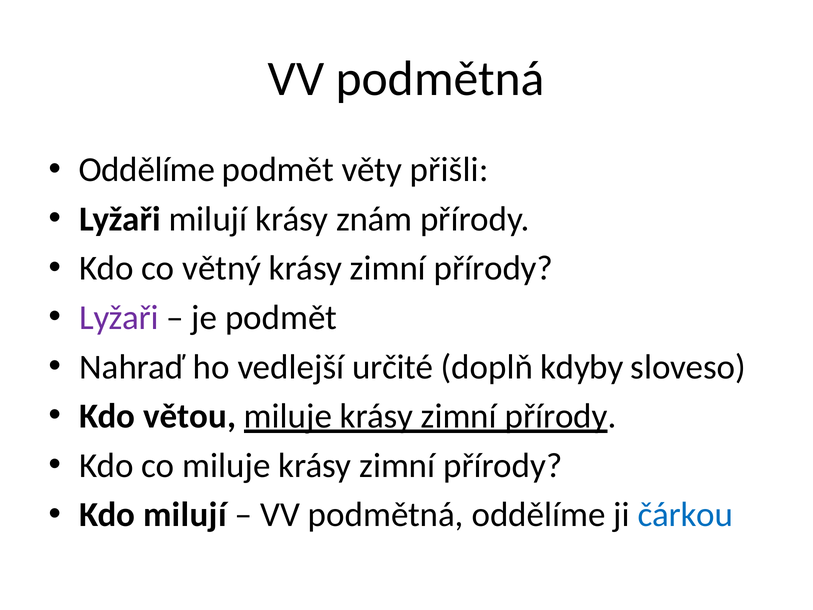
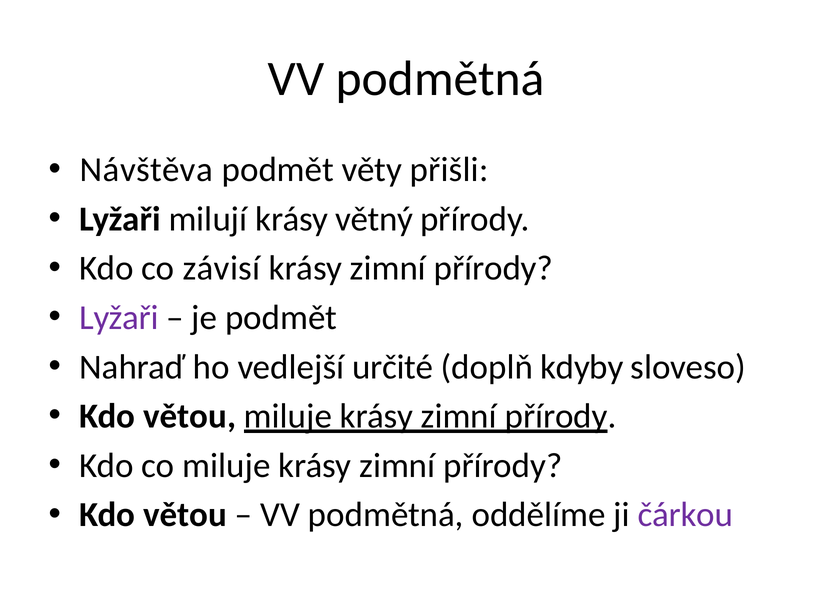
Oddělíme: Oddělíme -> Návštěva (146, 170)
znám: znám -> větný (374, 219)
větný: větný -> závisí (222, 268)
milují: milují -> větou (185, 515)
čárkou colour: blue -> purple (685, 515)
